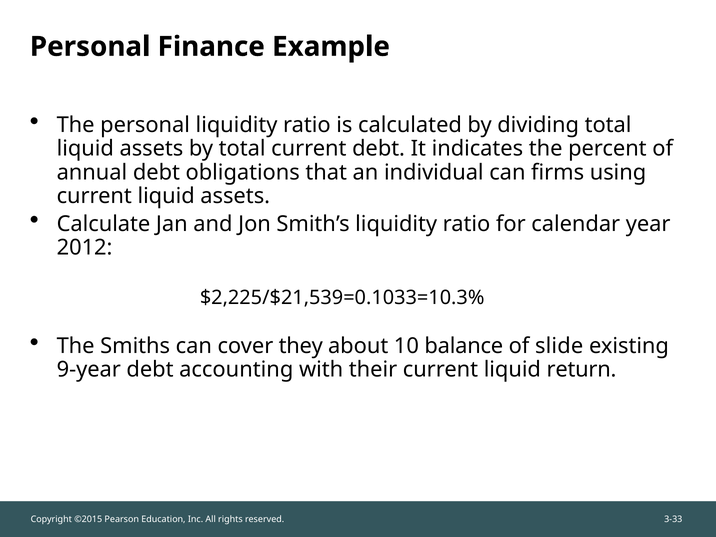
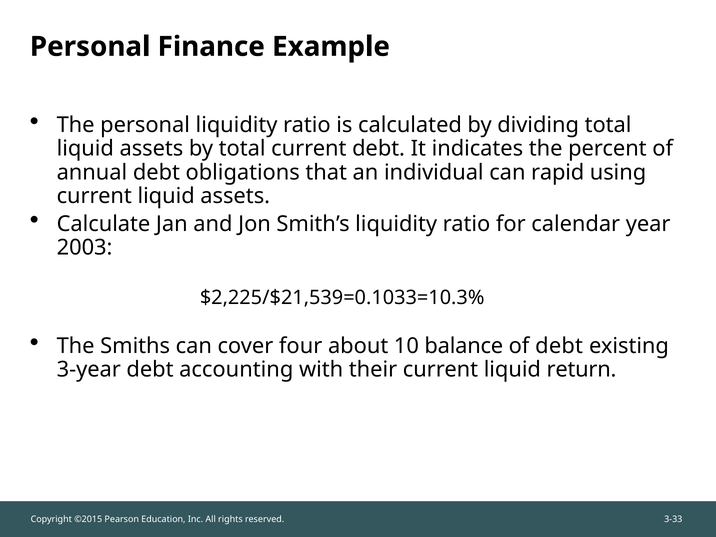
firms: firms -> rapid (558, 172)
2012: 2012 -> 2003 (85, 248)
they: they -> four (301, 346)
of slide: slide -> debt (559, 346)
9-year: 9-year -> 3-year (89, 370)
